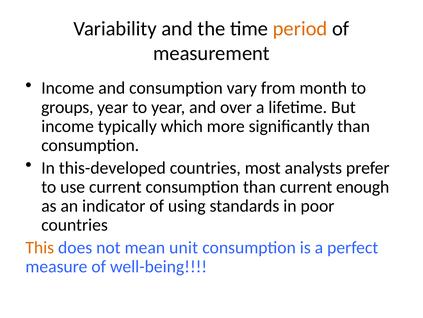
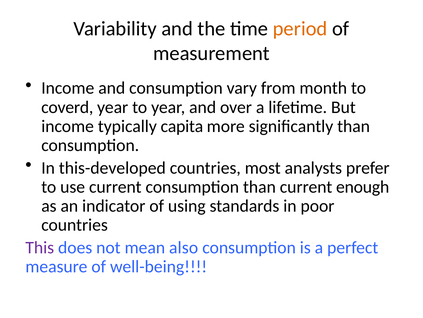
groups: groups -> coverd (67, 107)
which: which -> capita (182, 126)
This colour: orange -> purple (40, 247)
unit: unit -> also (184, 247)
